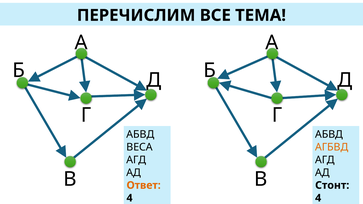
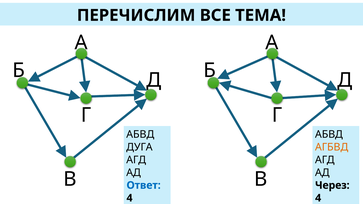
ВЕСА: ВЕСА -> ДУГА (140, 147)
Ответ colour: orange -> blue (144, 185)
Стонт: Стонт -> Через (332, 185)
